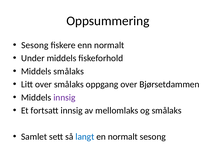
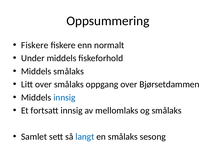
Sesong: Sesong -> Fiskere (35, 45)
innsig colour: purple -> blue (64, 97)
en normalt: normalt -> smålaks (123, 137)
